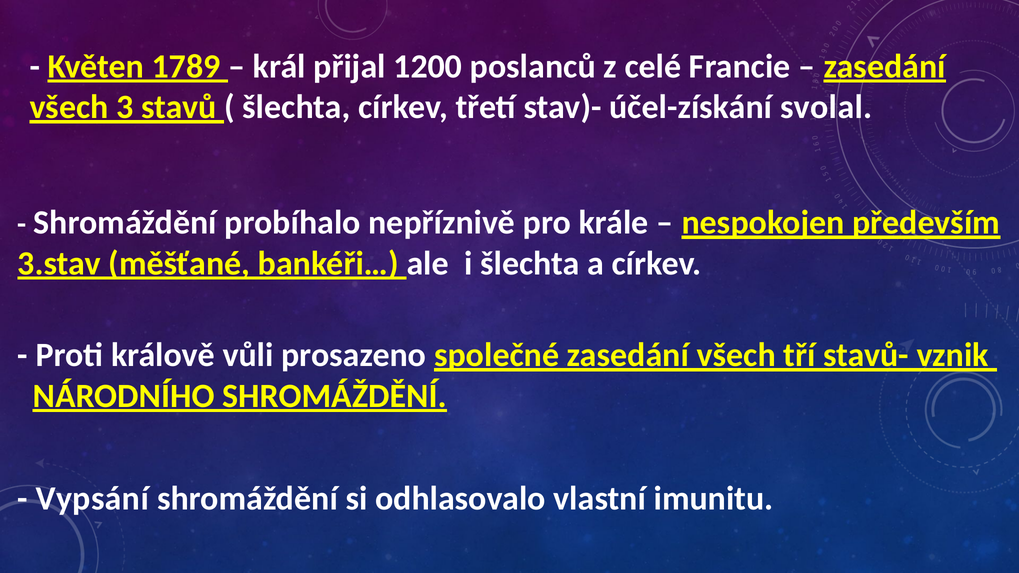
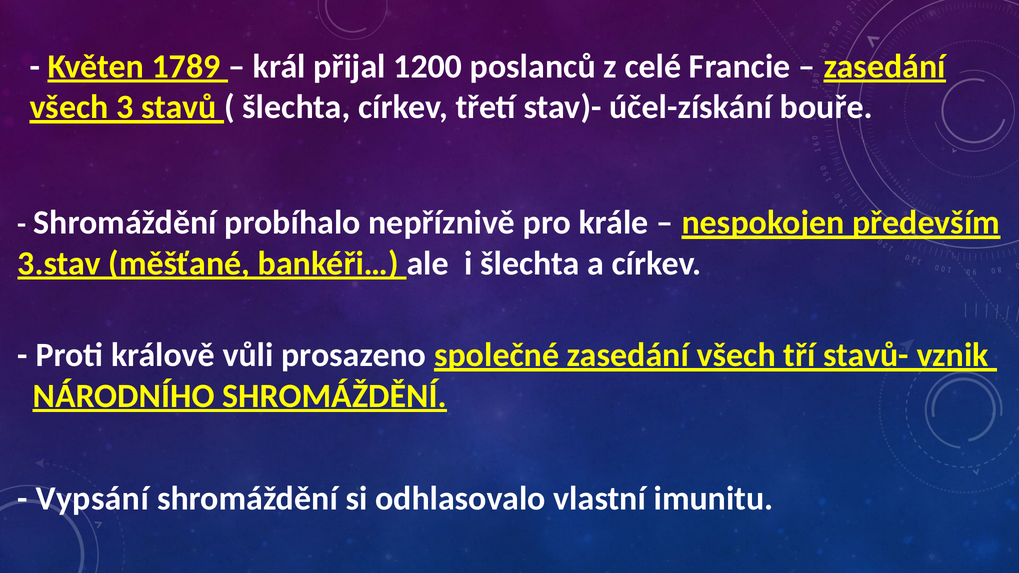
svolal: svolal -> bouře (826, 107)
